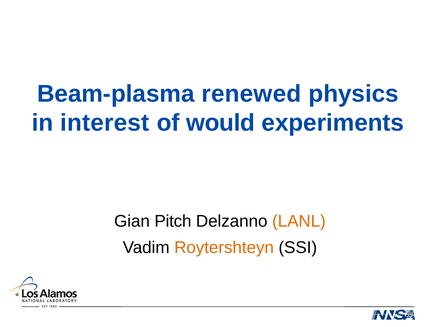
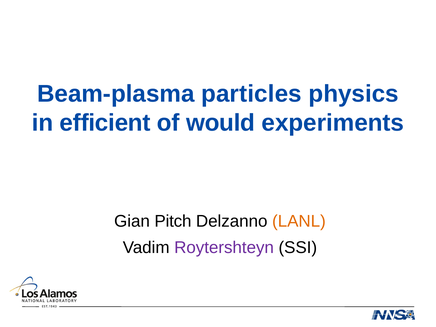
renewed: renewed -> particles (251, 94)
interest: interest -> efficient (105, 123)
Roytershteyn colour: orange -> purple (224, 248)
